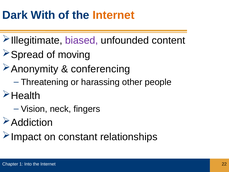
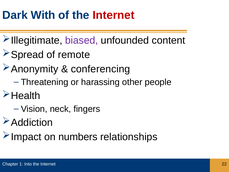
Internet colour: orange -> red (114, 15)
moving: moving -> remote (74, 55)
constant: constant -> numbers (78, 137)
